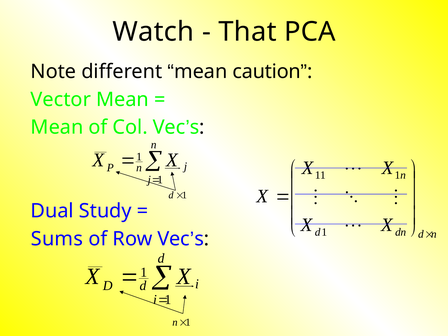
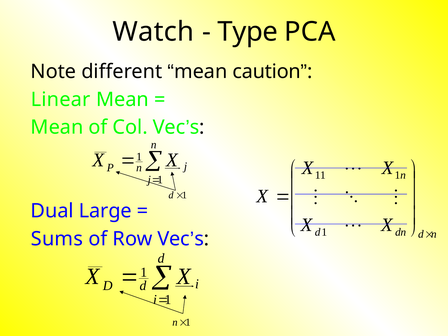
That: That -> Type (248, 32)
Vector: Vector -> Linear (61, 99)
Study: Study -> Large (105, 211)
